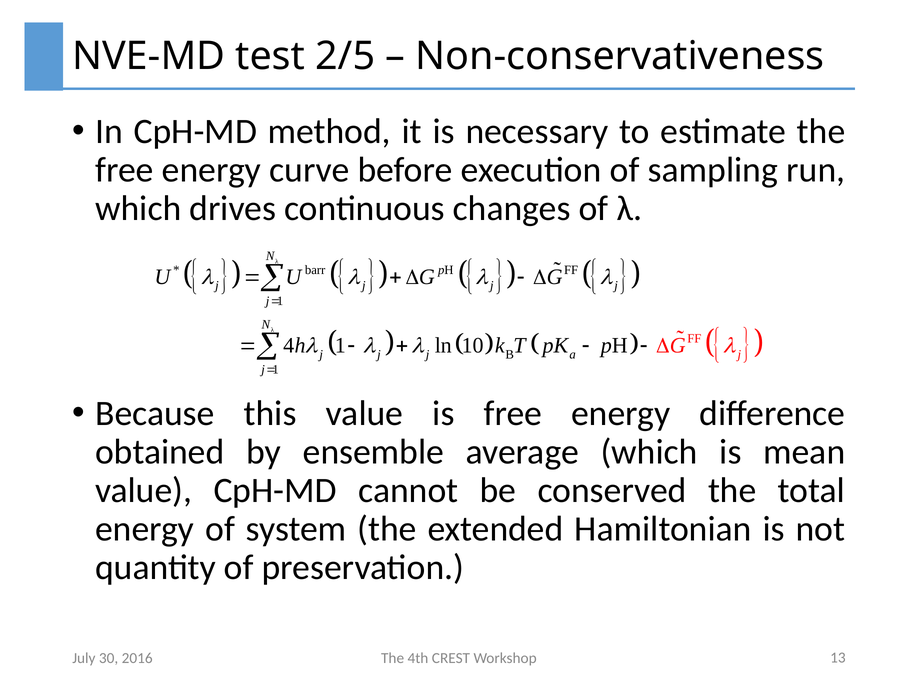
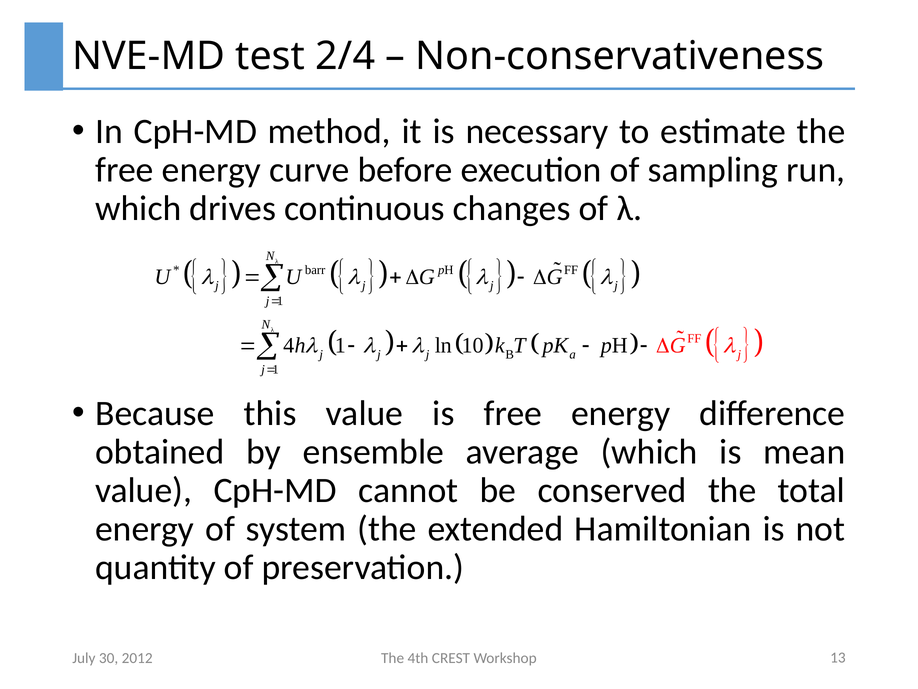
2/5: 2/5 -> 2/4 (345, 56)
2016: 2016 -> 2012 (137, 658)
